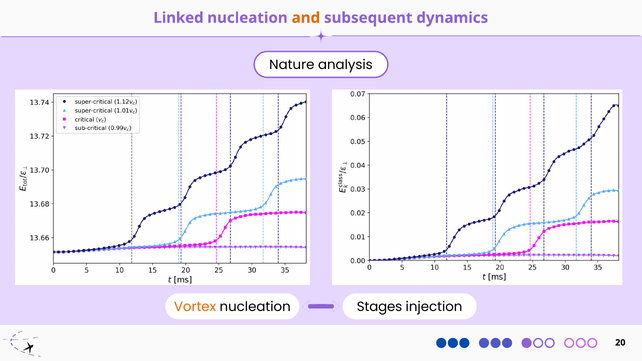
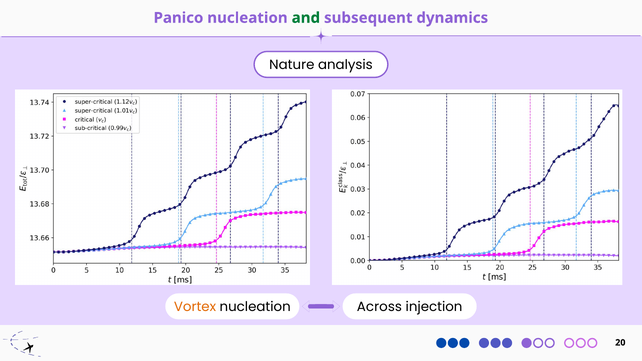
Linked: Linked -> Panico (178, 18)
and colour: orange -> green (306, 18)
Stages: Stages -> Across (379, 307)
